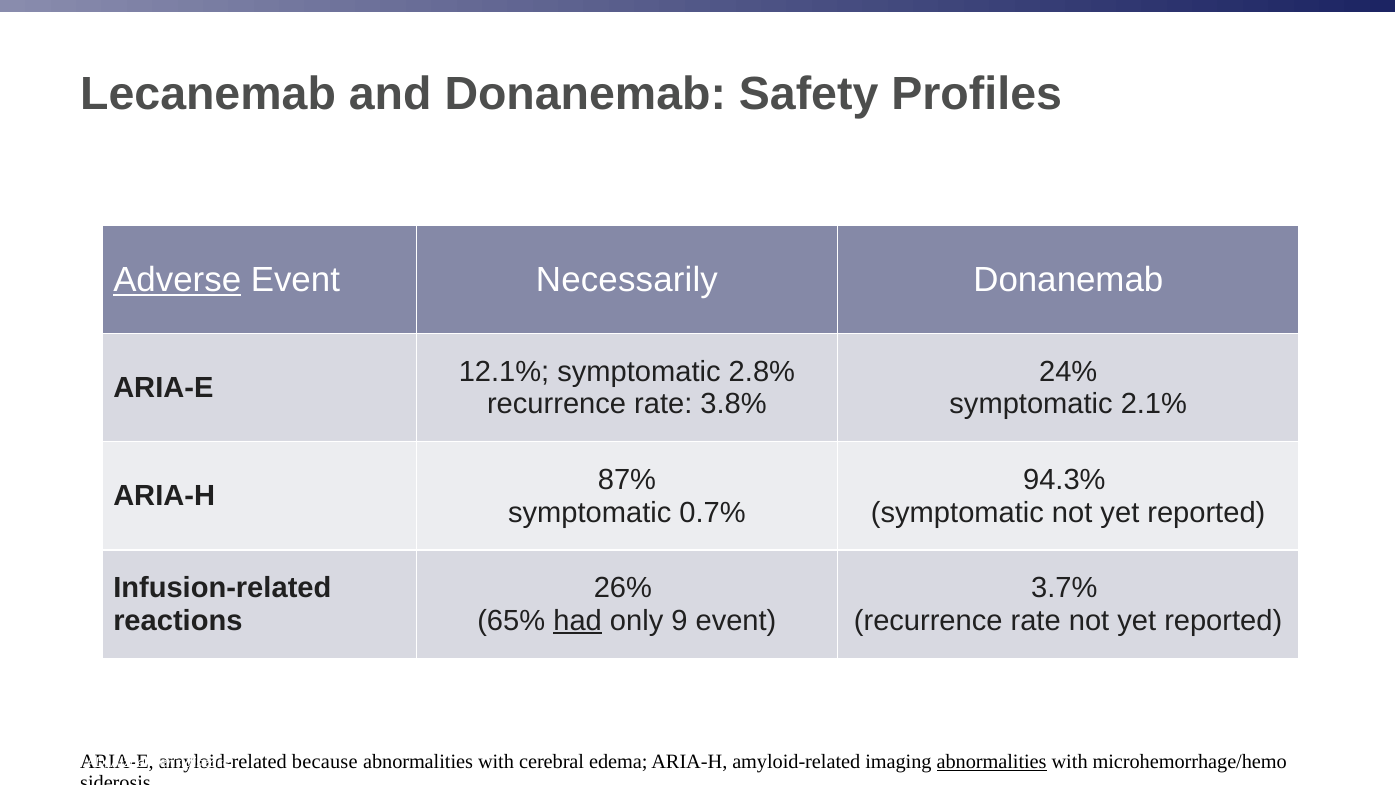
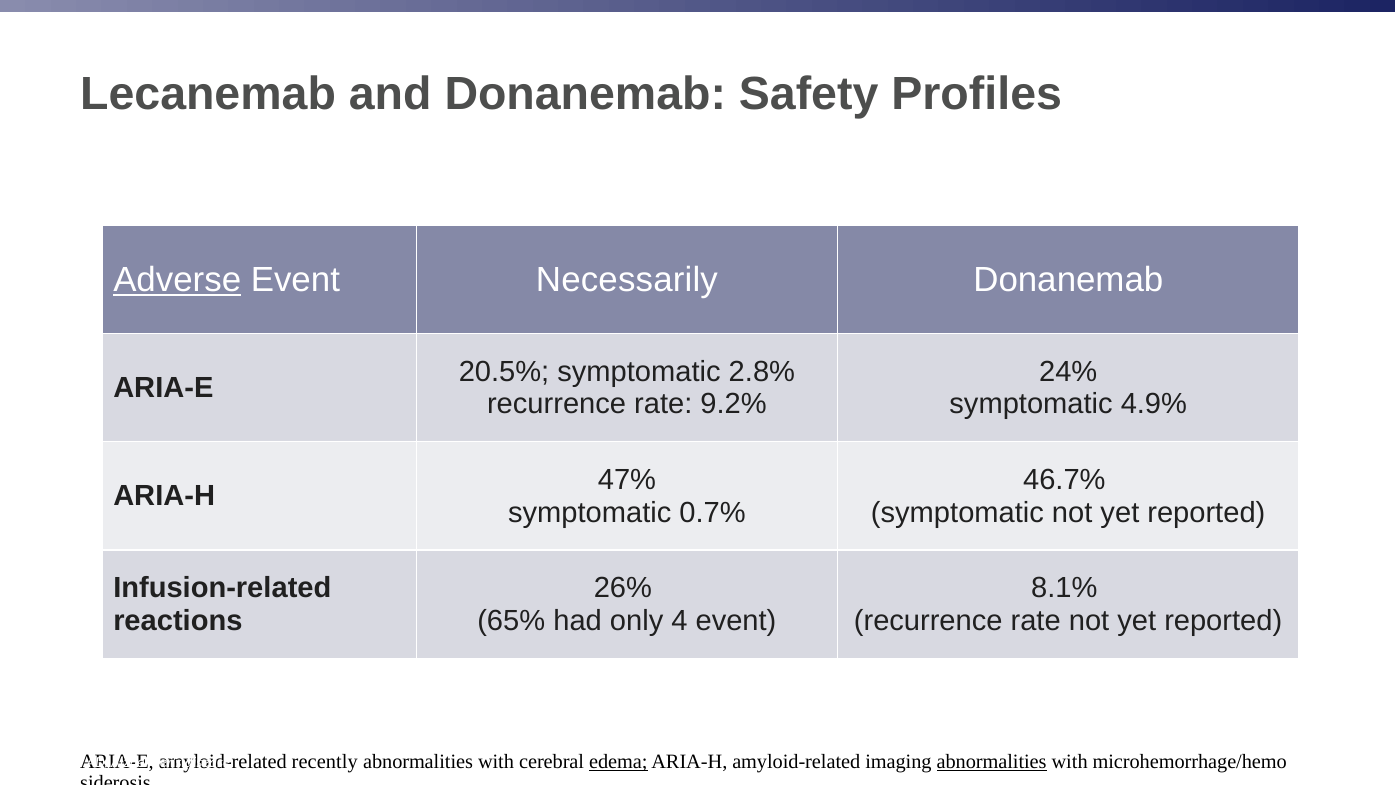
12.1%: 12.1% -> 20.5% (504, 372)
3.8%: 3.8% -> 9.2% (734, 404)
2.1%: 2.1% -> 4.9% (1154, 404)
87%: 87% -> 47% (627, 480)
94.3%: 94.3% -> 46.7% (1064, 480)
3.7%: 3.7% -> 8.1% (1064, 588)
had underline: present -> none (578, 620)
9: 9 -> 4 (679, 620)
because: because -> recently (325, 762)
edema underline: none -> present (618, 762)
